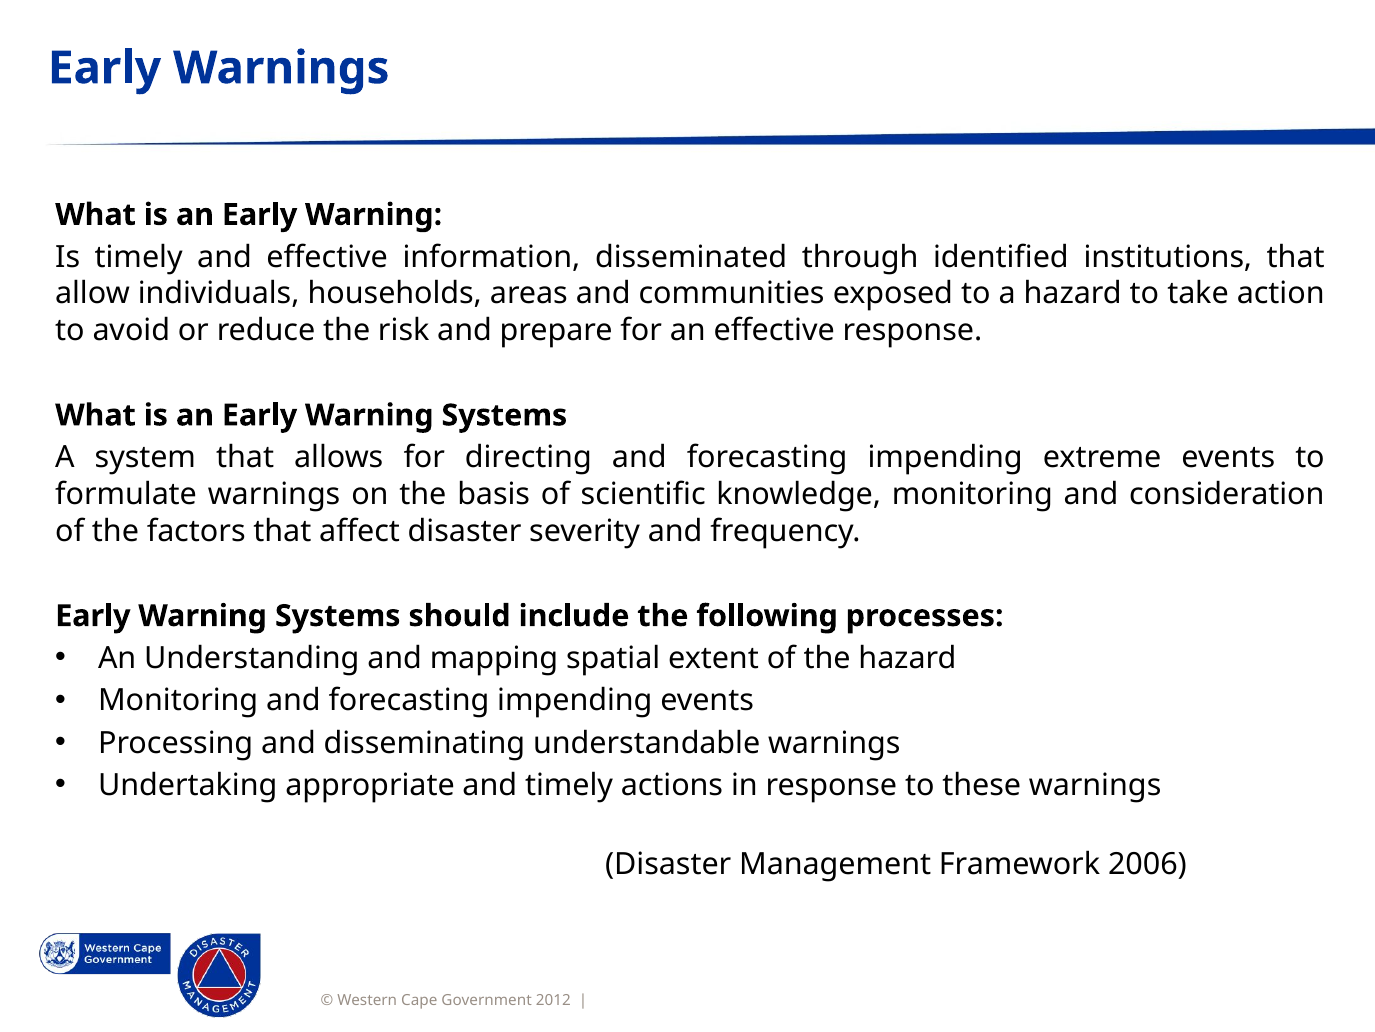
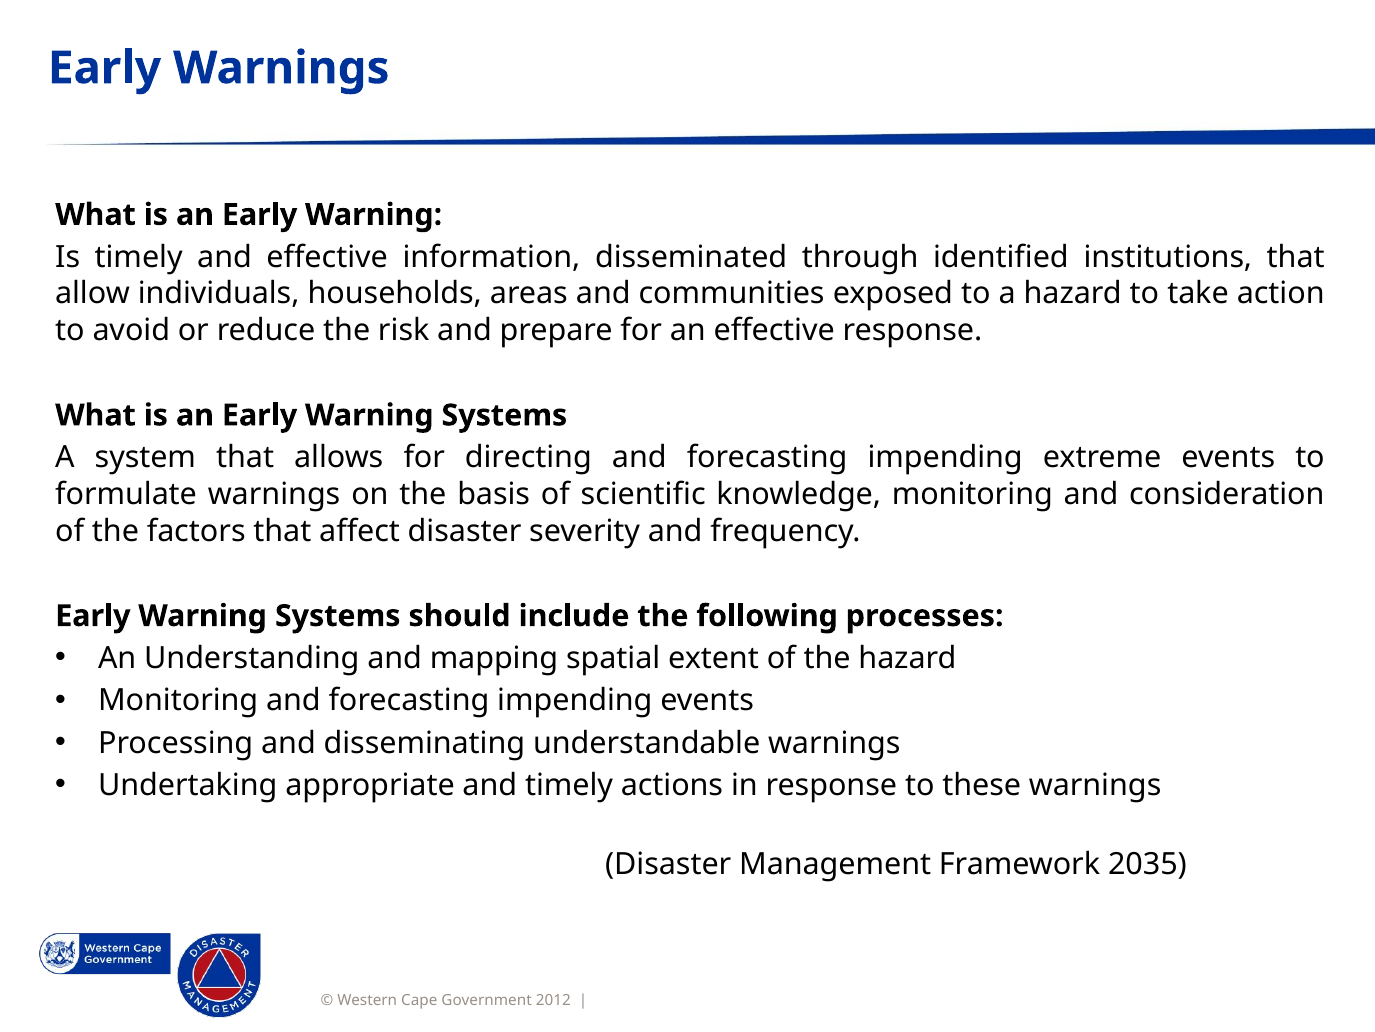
2006: 2006 -> 2035 (1147, 864)
